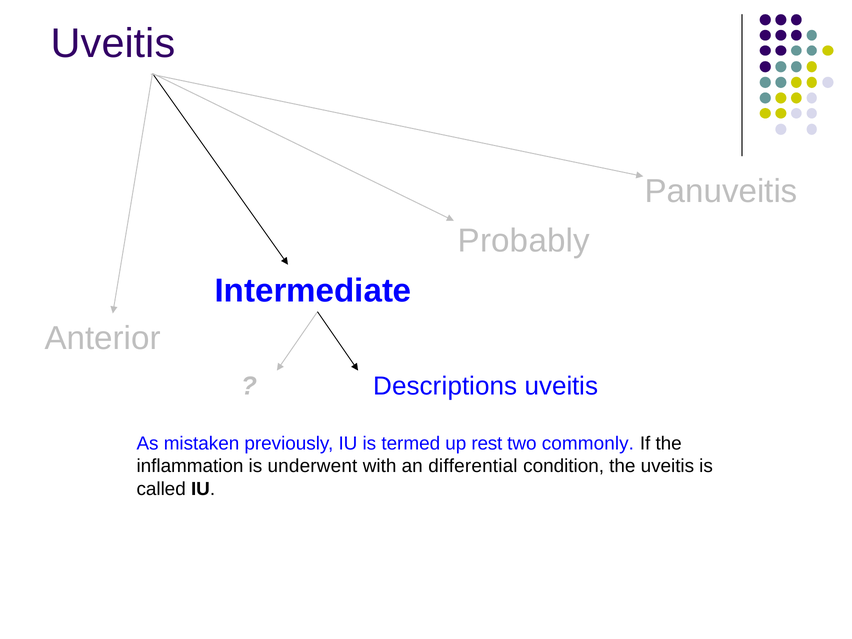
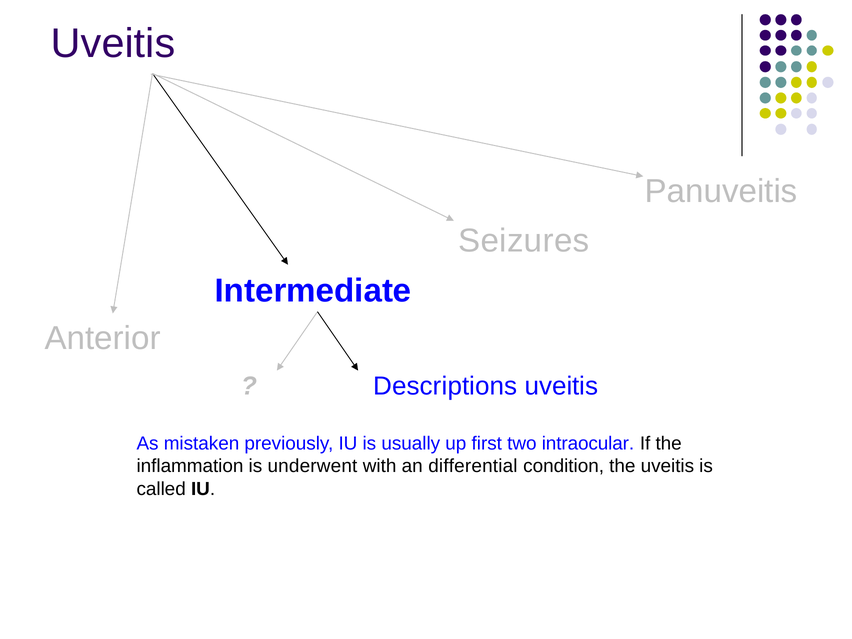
Probably: Probably -> Seizures (524, 241)
termed: termed -> usually (411, 444)
rest: rest -> first (487, 444)
commonly: commonly -> intraocular (588, 444)
